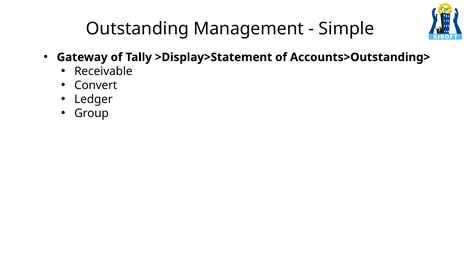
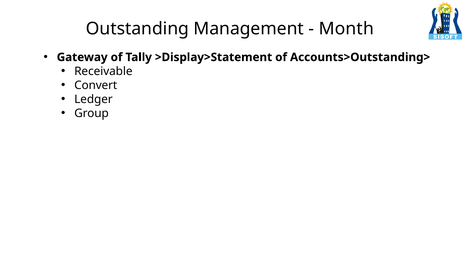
Simple: Simple -> Month (346, 29)
